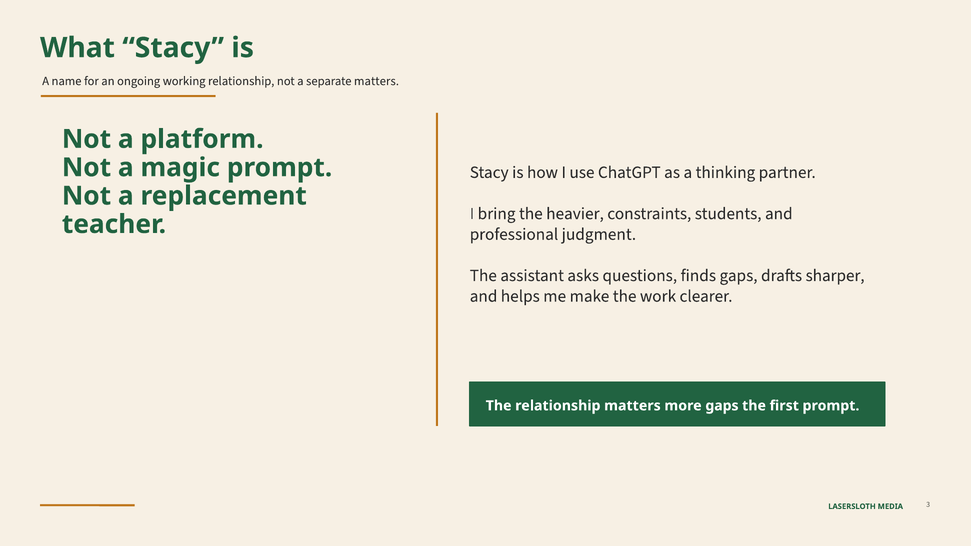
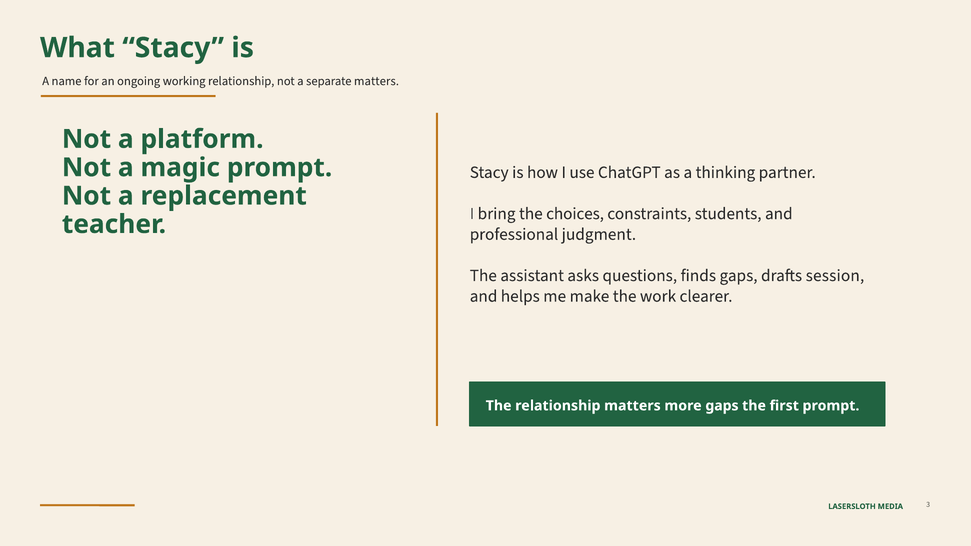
heavier: heavier -> choices (575, 214)
sharper: sharper -> session (835, 275)
